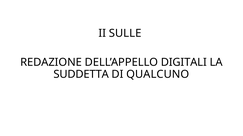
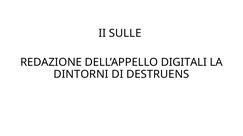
SUDDETTA: SUDDETTA -> DINTORNI (81, 75)
QUALCUNO: QUALCUNO -> DESTRUENS (158, 75)
